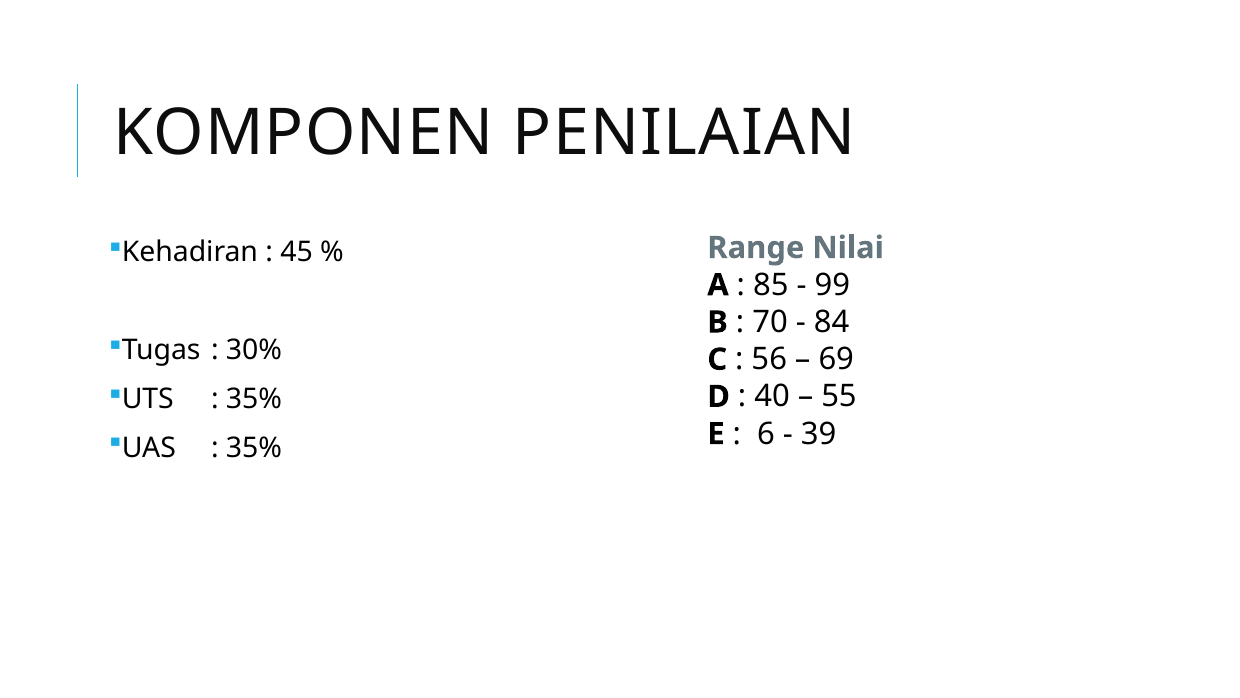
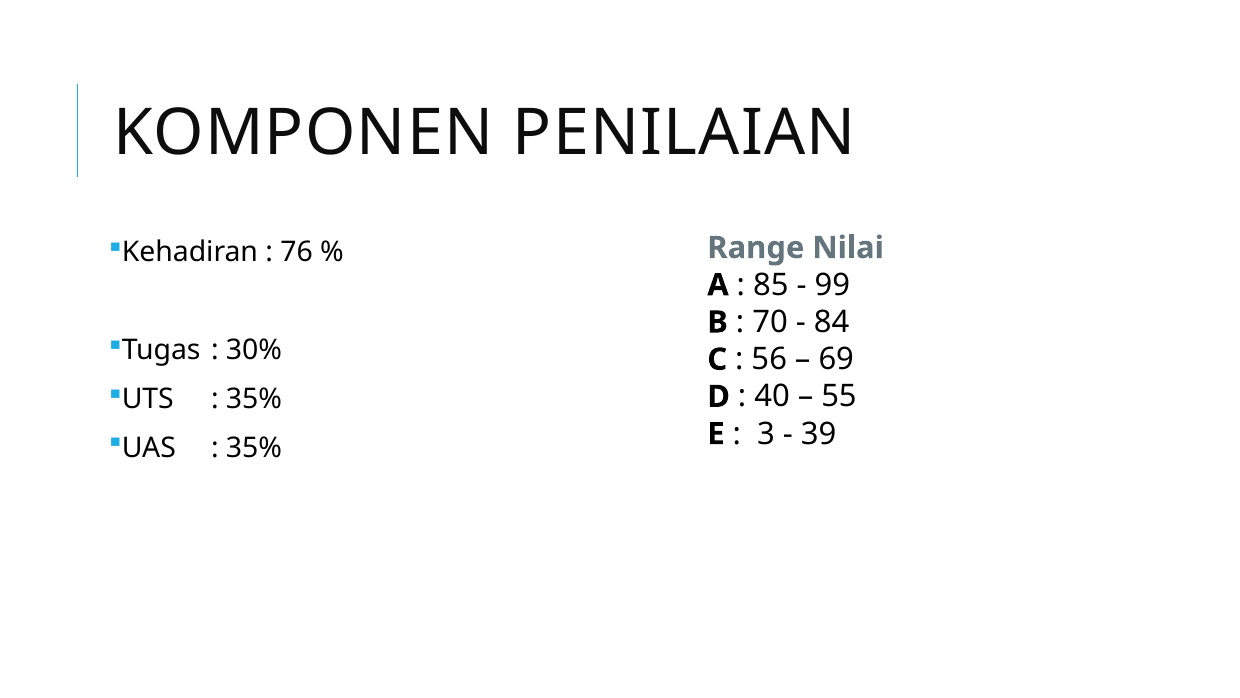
45: 45 -> 76 (297, 252)
6: 6 -> 3 (766, 434)
